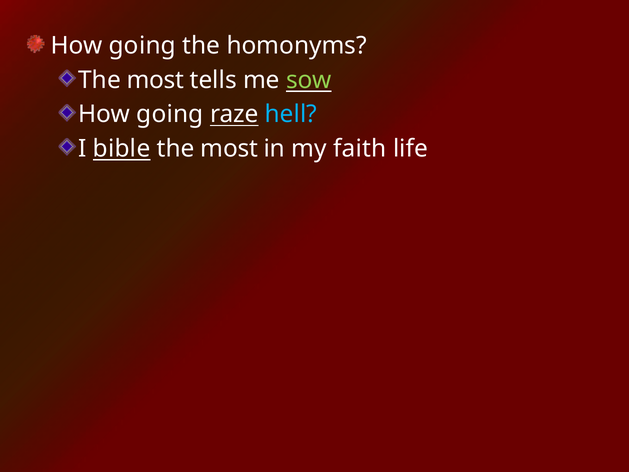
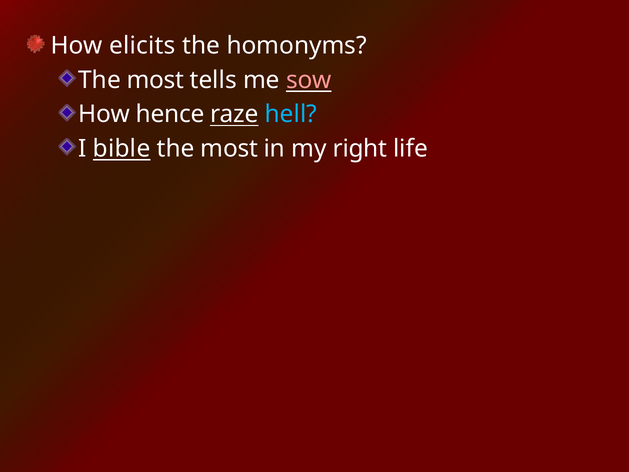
going: going -> elicits (142, 46)
sow colour: light green -> pink (309, 80)
going: going -> hence (170, 114)
faith: faith -> right (360, 149)
